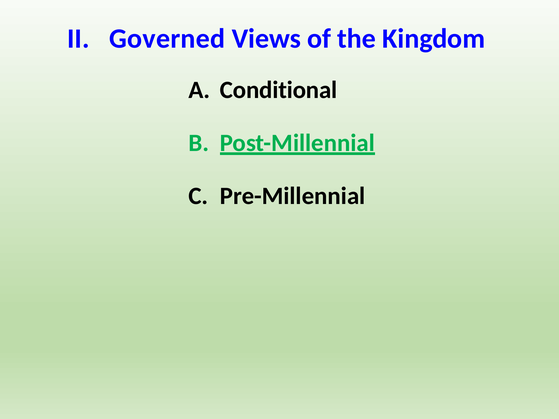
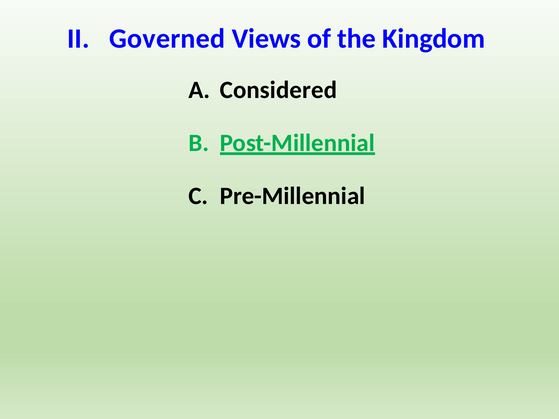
Conditional: Conditional -> Considered (278, 90)
